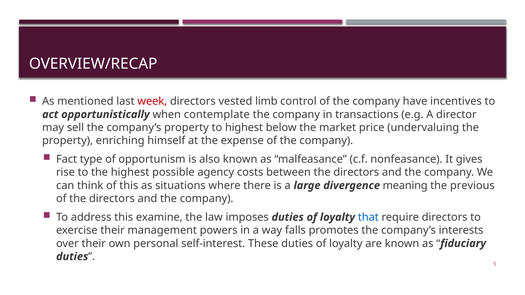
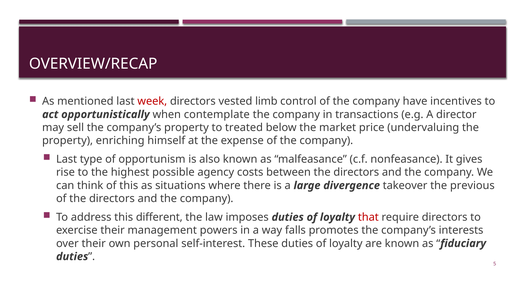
to highest: highest -> treated (244, 128)
Fact: Fact -> Last (67, 159)
meaning: meaning -> takeover (405, 186)
examine: examine -> different (159, 217)
that colour: blue -> red (368, 217)
